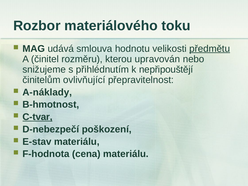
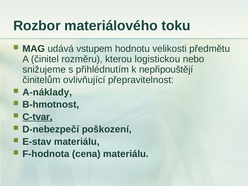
smlouva: smlouva -> vstupem (94, 49)
předmětu underline: present -> none (210, 49)
upravován: upravován -> logistickou (157, 59)
